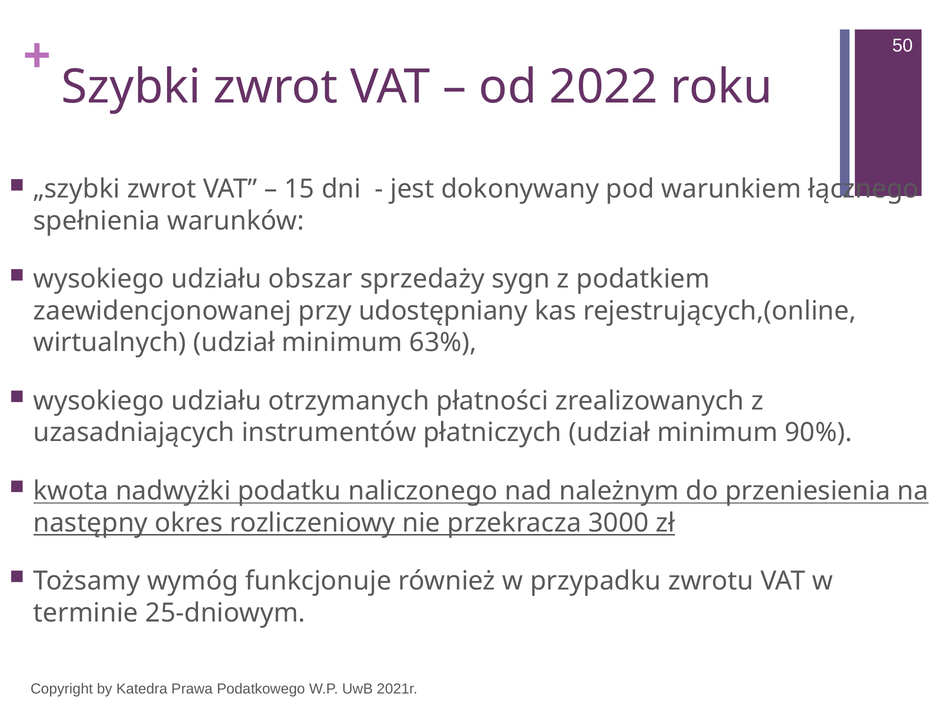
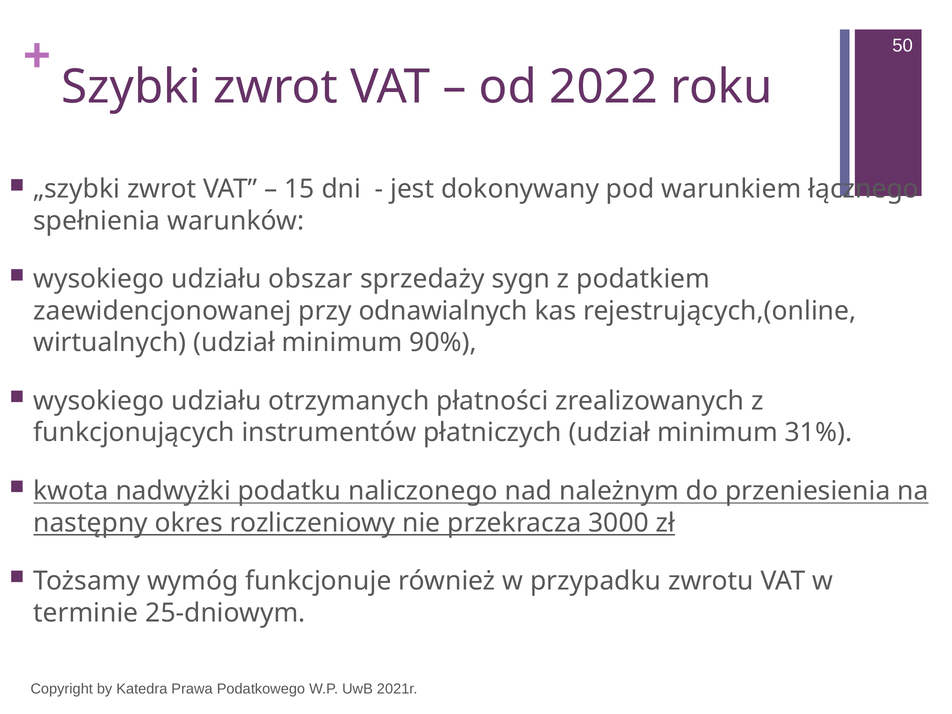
udostępniany: udostępniany -> odnawialnych (443, 311)
63%: 63% -> 90% (443, 343)
uzasadniających: uzasadniających -> funkcjonujących (134, 433)
90%: 90% -> 31% (818, 433)
